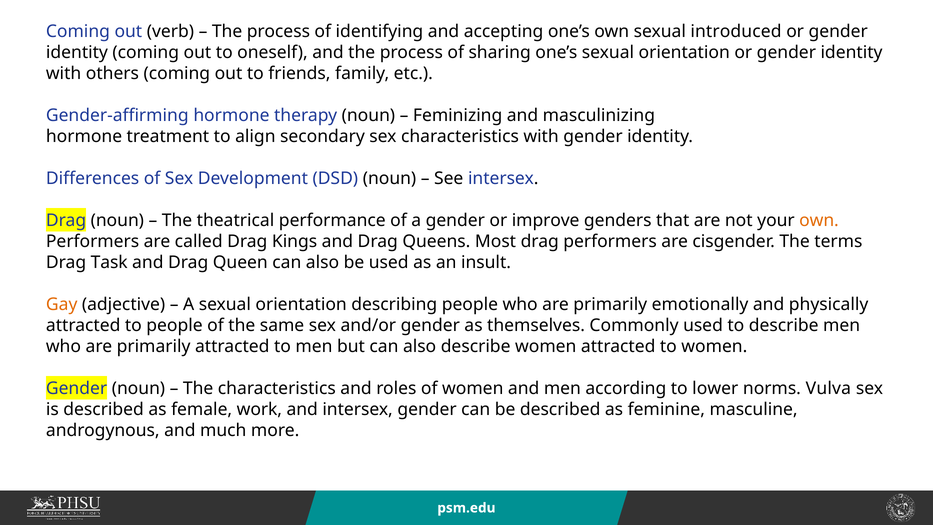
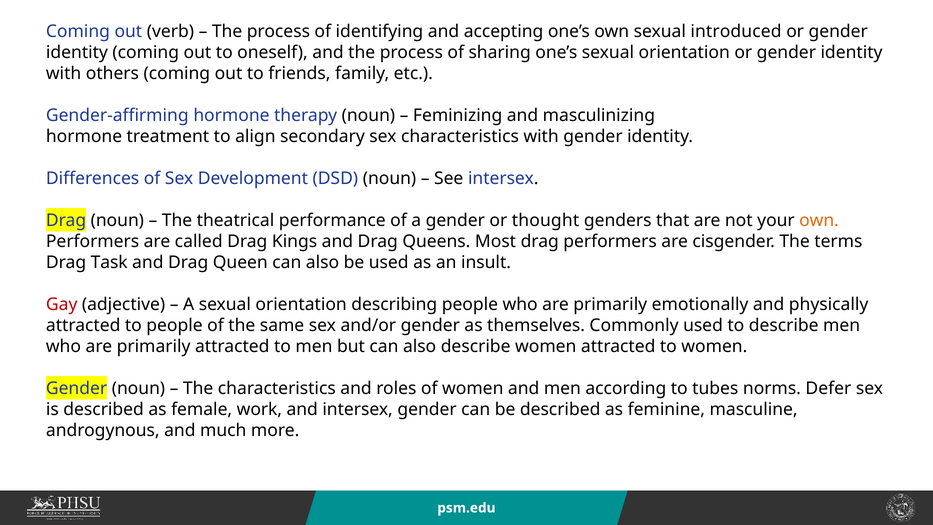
improve: improve -> thought (546, 221)
Gay colour: orange -> red (62, 305)
lower: lower -> tubes (715, 389)
Vulva: Vulva -> Defer (828, 389)
